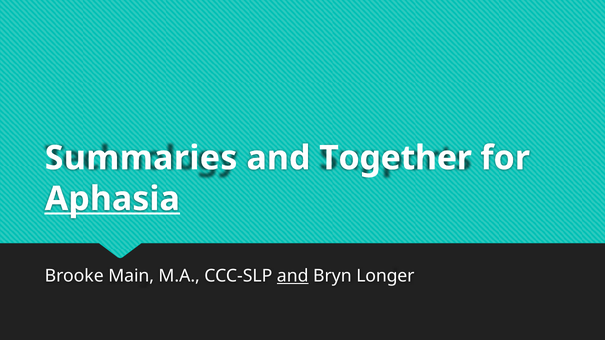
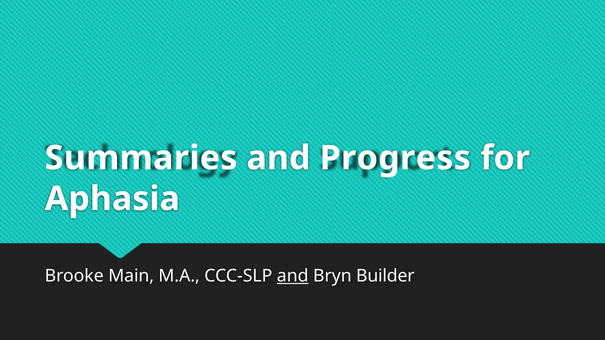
Together: Together -> Progress (395, 158)
Aphasia underline: present -> none (112, 199)
Longer: Longer -> Builder (385, 276)
